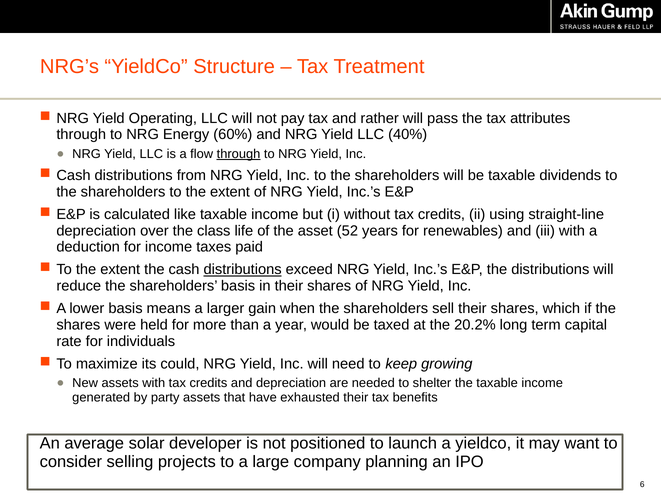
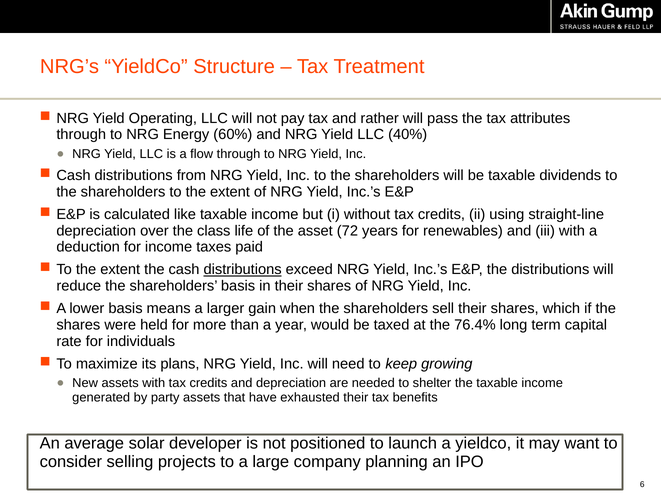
through underline: present -> none (239, 154)
52: 52 -> 72 (347, 231)
20.2%: 20.2% -> 76.4% (475, 325)
could: could -> plans (180, 364)
